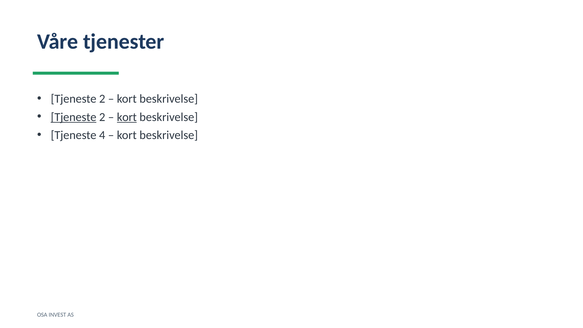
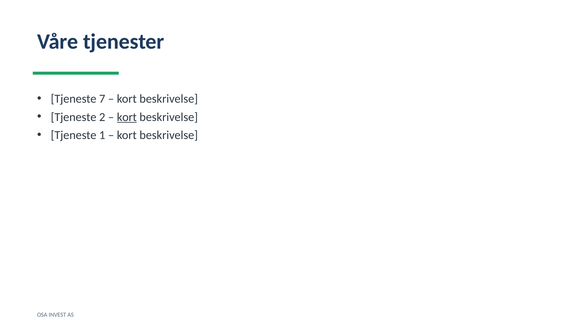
2: 2 -> 7 (102, 99)
Tjeneste underline: present -> none (74, 117)
4: 4 -> 1 (102, 135)
